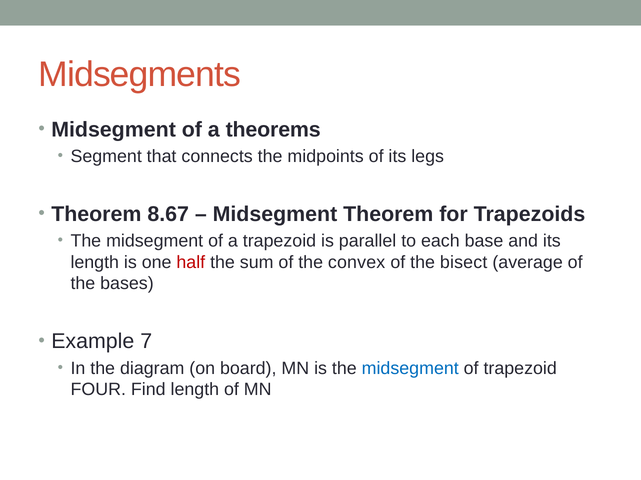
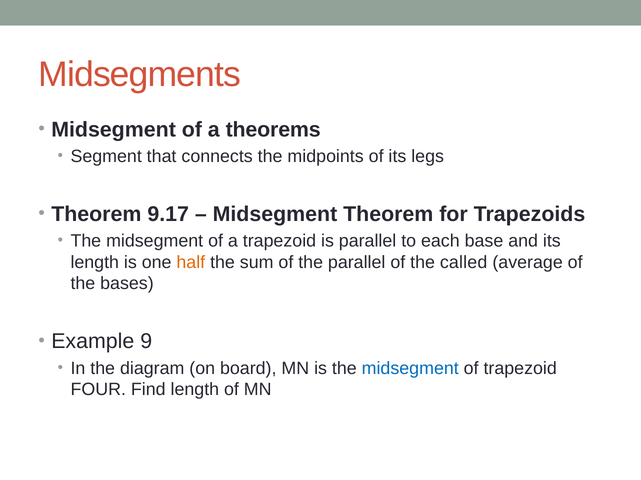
8.67: 8.67 -> 9.17 (168, 214)
half colour: red -> orange (191, 263)
the convex: convex -> parallel (357, 263)
bisect: bisect -> called (464, 263)
7: 7 -> 9 (146, 342)
